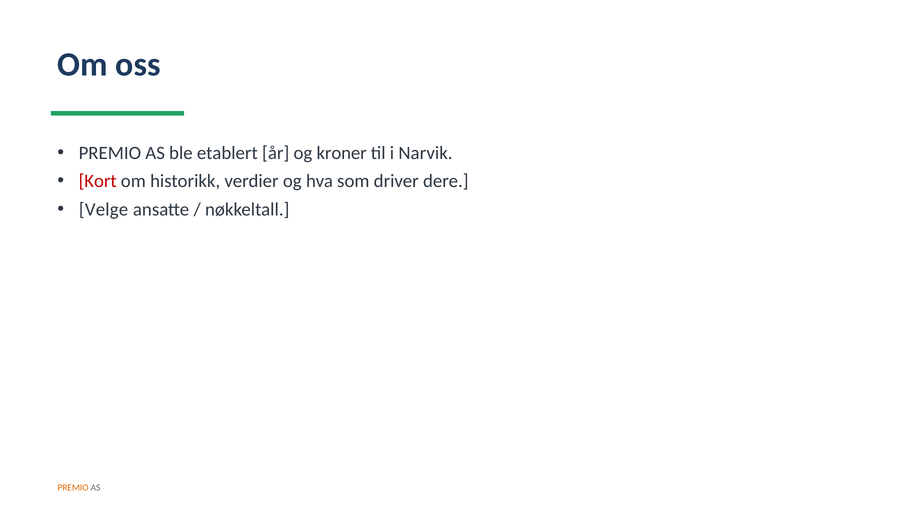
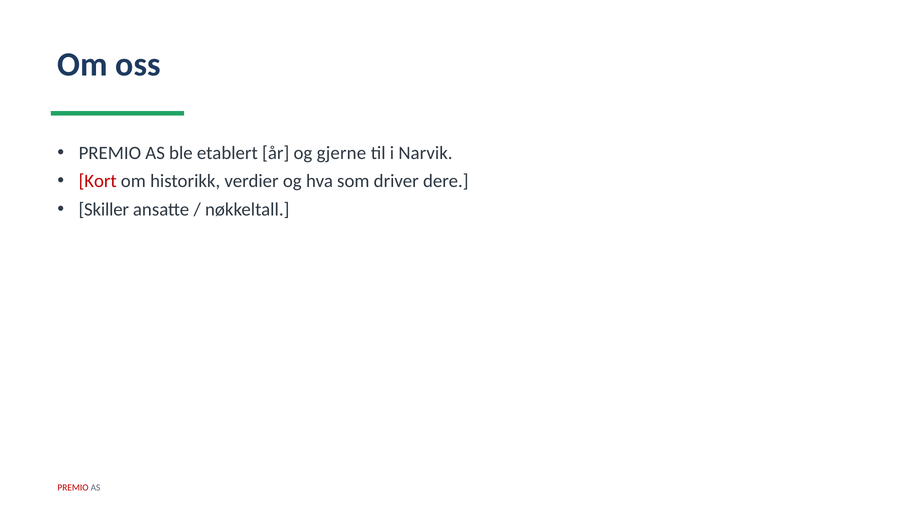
kroner: kroner -> gjerne (341, 153)
Velge: Velge -> Skiller (104, 209)
PREMIO colour: orange -> red (73, 487)
